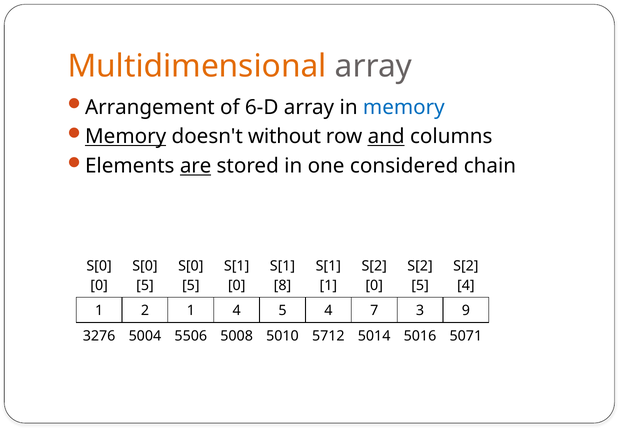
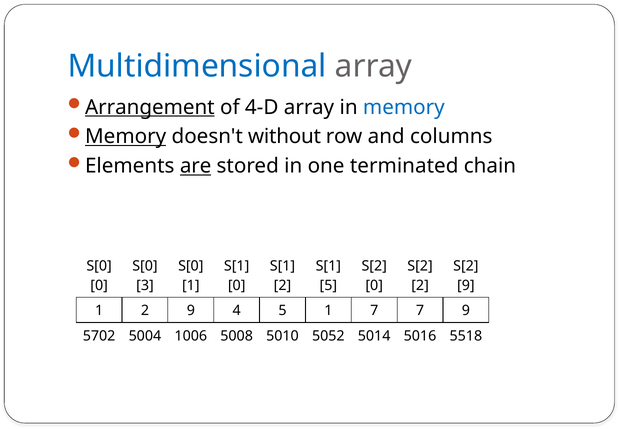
Multidimensional colour: orange -> blue (197, 66)
Arrangement underline: none -> present (150, 107)
6-D: 6-D -> 4-D (262, 107)
and underline: present -> none (386, 136)
considered: considered -> terminated (404, 166)
5: 5 -> 3 (145, 285)
5: 5 -> 1 (191, 285)
8: 8 -> 2 (283, 285)
1: 1 -> 5 (328, 285)
5: 5 -> 2 (420, 285)
4: 4 -> 9 (466, 285)
2 1: 1 -> 9 (191, 310)
5 4: 4 -> 1 (328, 310)
7 3: 3 -> 7 (420, 310)
3276: 3276 -> 5702 (99, 336)
5506: 5506 -> 1006 (191, 336)
5712: 5712 -> 5052 (328, 336)
5071: 5071 -> 5518 (466, 336)
